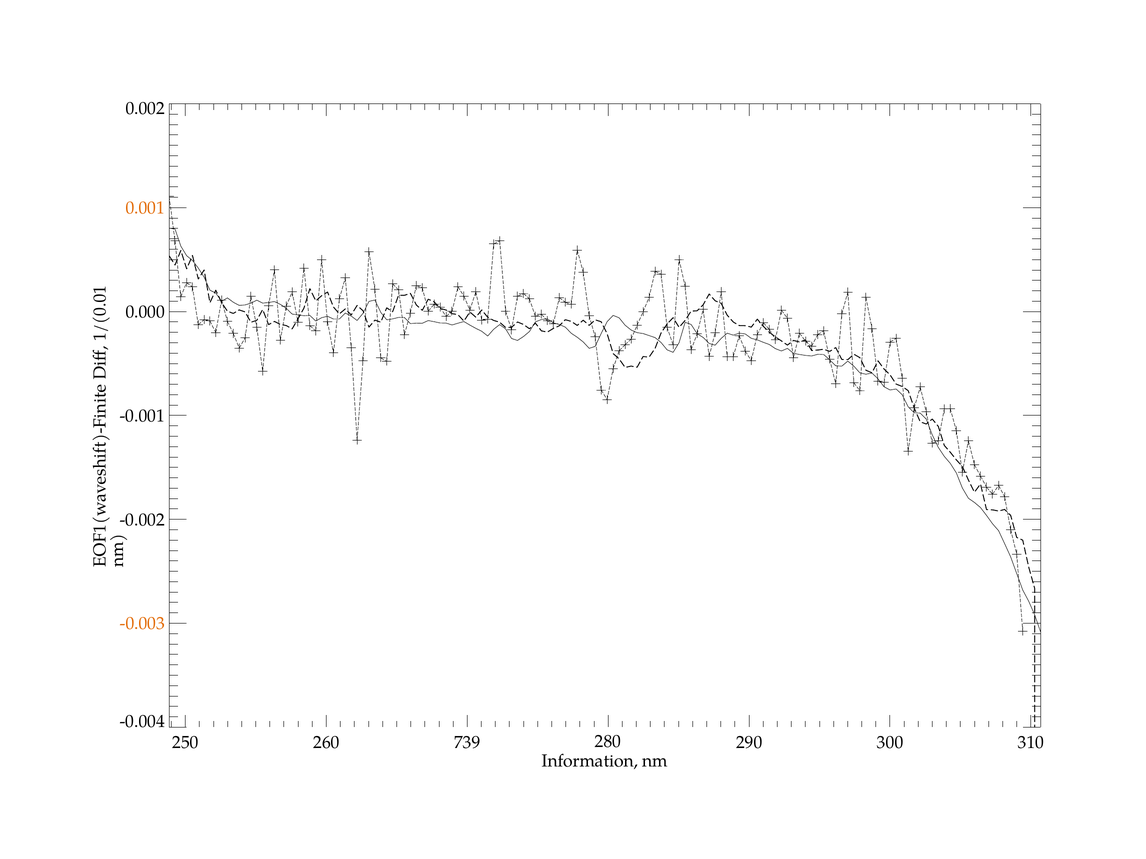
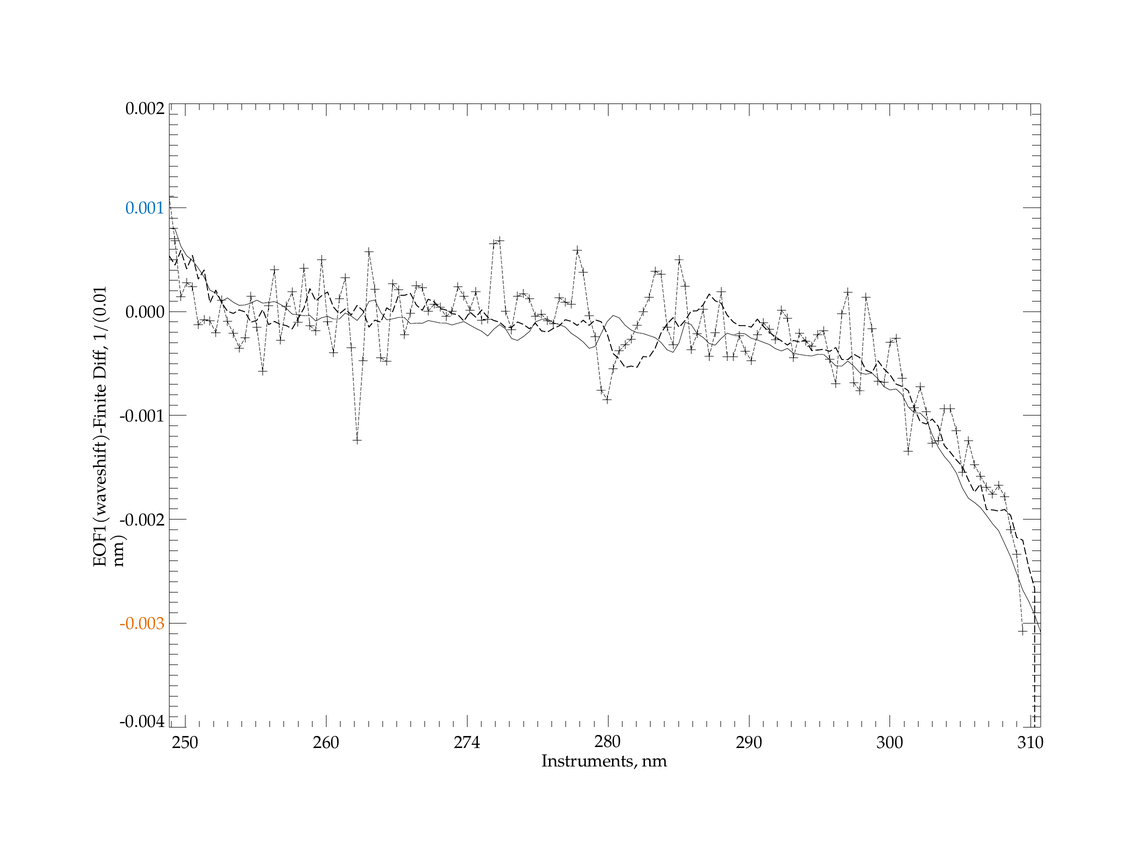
0.001 colour: orange -> blue (145, 208)
739: 739 -> 274 (467, 743)
Information: Information -> Instruments (590, 762)
